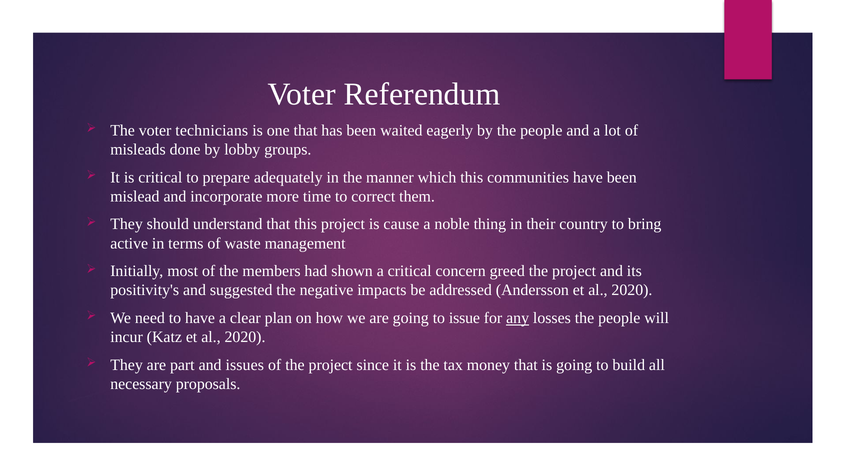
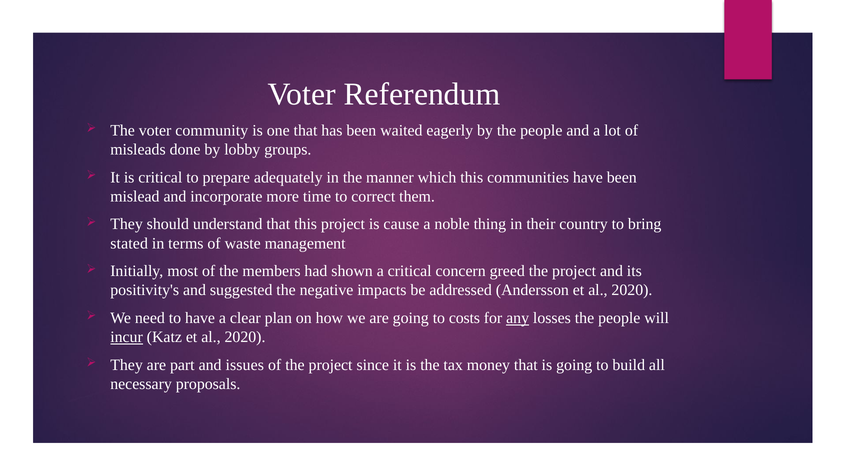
technicians: technicians -> community (212, 130)
active: active -> stated (129, 243)
issue: issue -> costs (464, 318)
incur underline: none -> present (127, 337)
